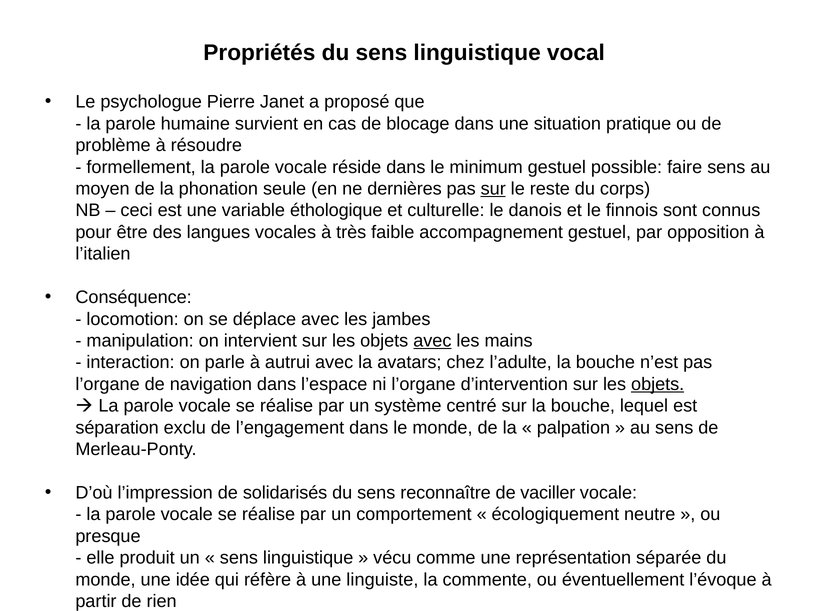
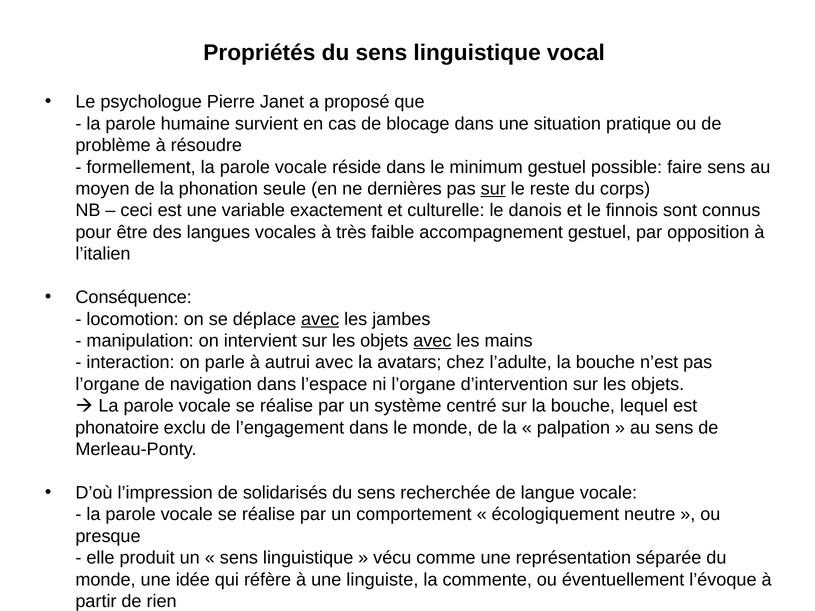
éthologique: éthologique -> exactement (336, 211)
avec underline: none -> present (320, 319)
objets underline: present -> none (658, 384)
séparation: séparation -> phonatoire (117, 428)
reconnaître: reconnaître -> recherchée (445, 493)
vaciller: vaciller -> langue (548, 493)
